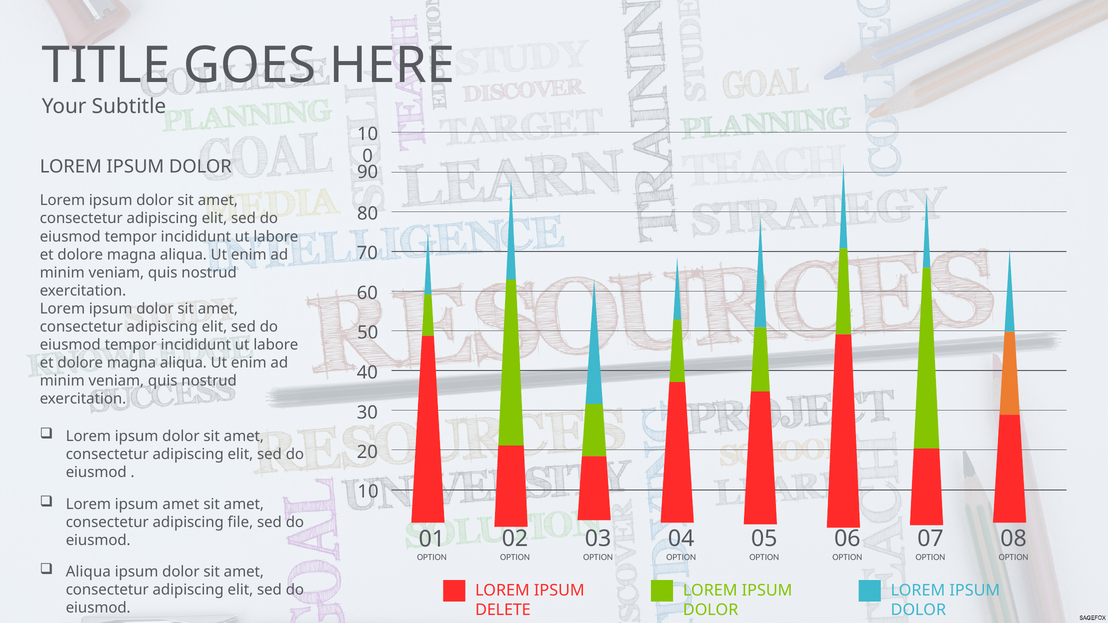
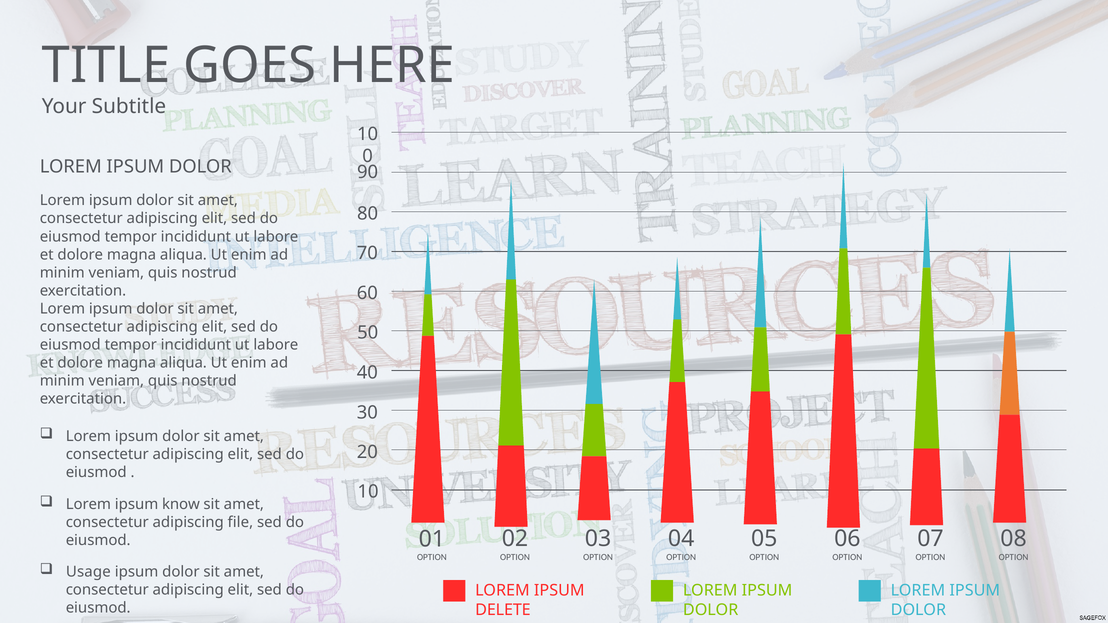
ipsum amet: amet -> know (181, 504)
Aliqua: Aliqua -> Usage (88, 572)
